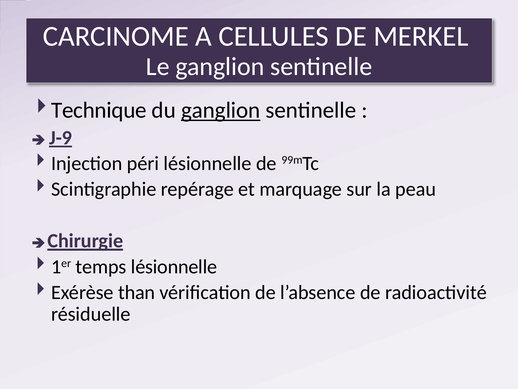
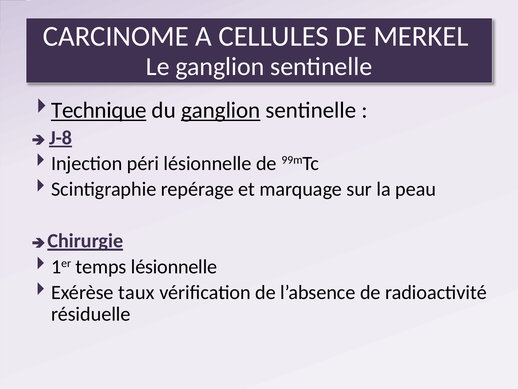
Technique underline: none -> present (99, 110)
J-9: J-9 -> J-8 (61, 138)
than: than -> taux (136, 292)
